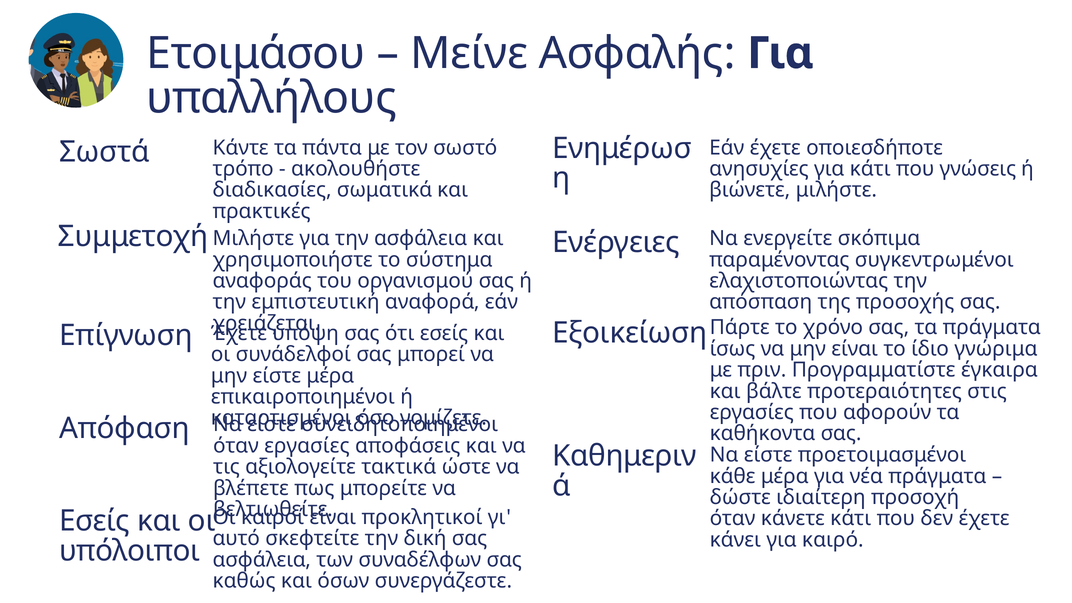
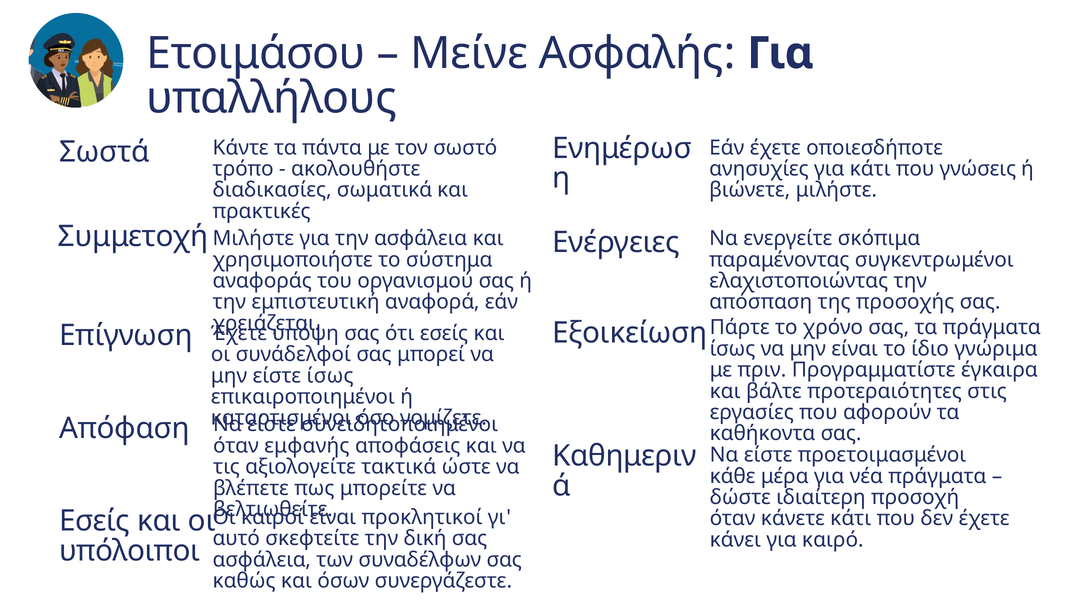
είστε μέρα: μέρα -> ίσως (330, 376)
όταν εργασίες: εργασίες -> εμφανής (307, 446)
